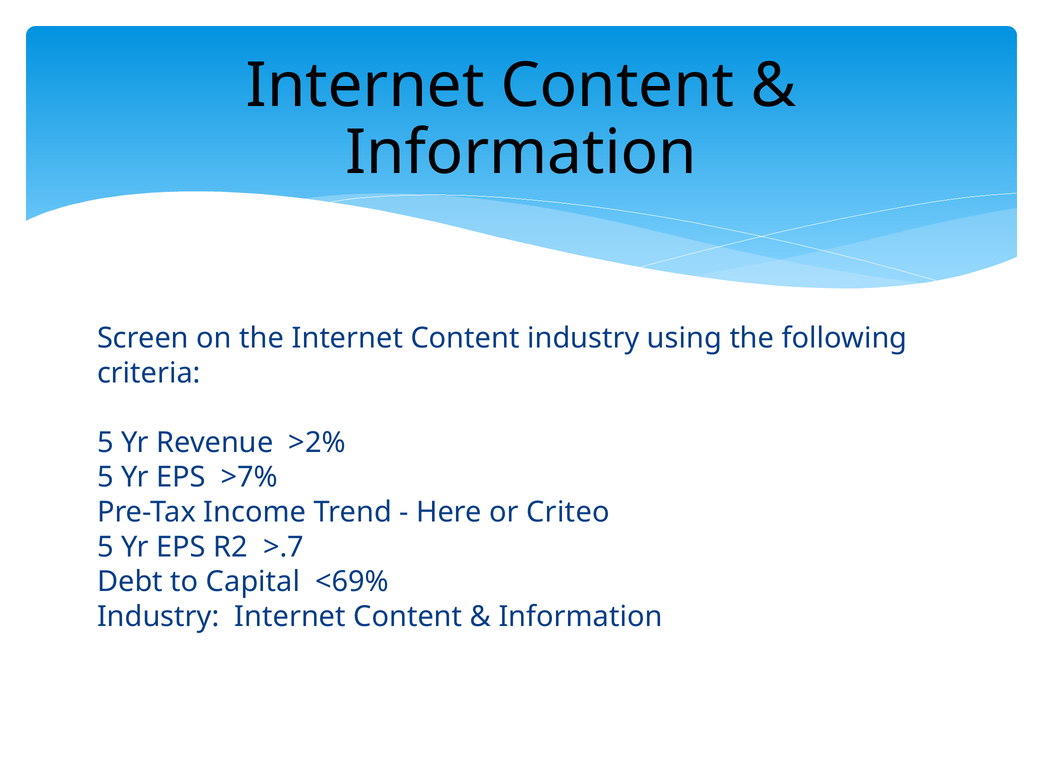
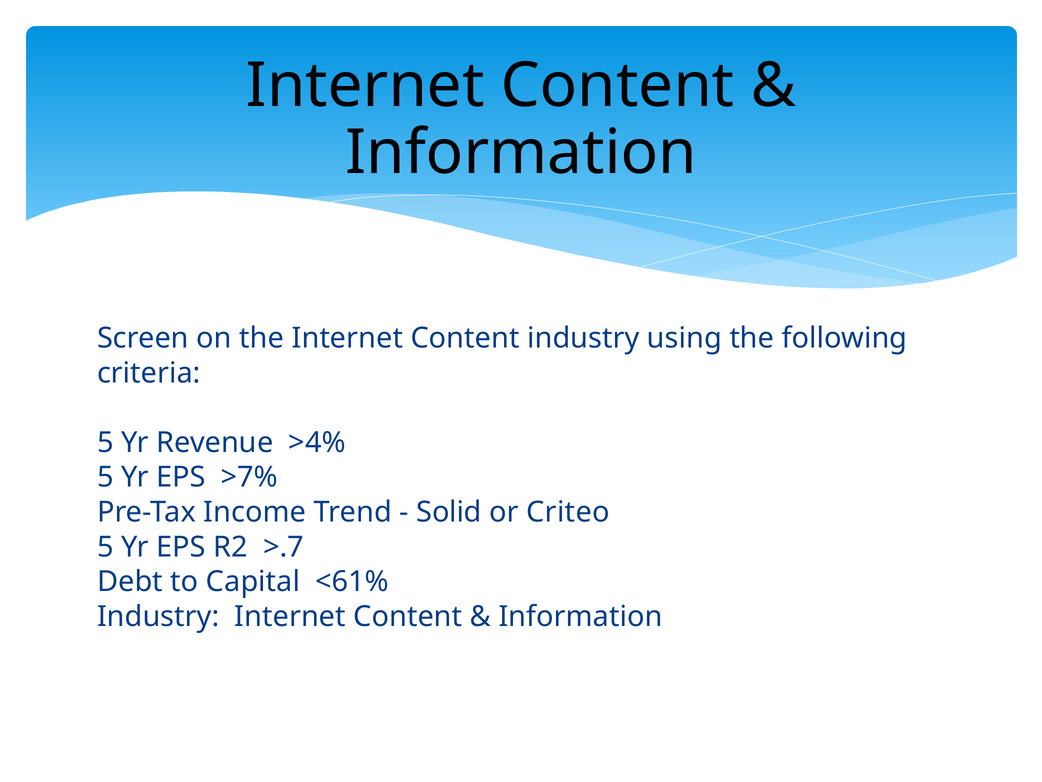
>2%: >2% -> >4% (317, 442)
Here: Here -> Solid (449, 512)
<69%: <69% -> <61% (352, 581)
